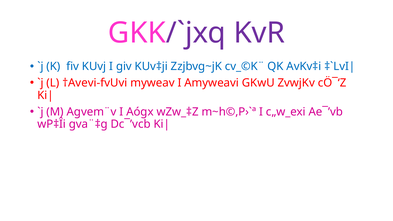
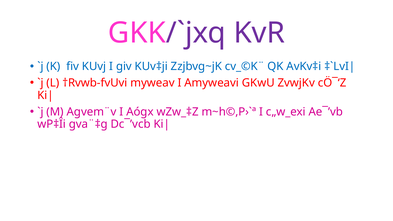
†Avevi-fvUvi: †Avevi-fvUvi -> †Rvwb-fvUvi (95, 83)
